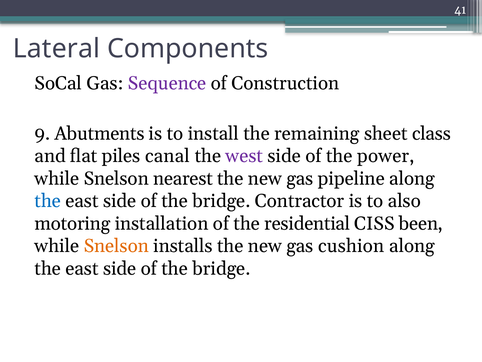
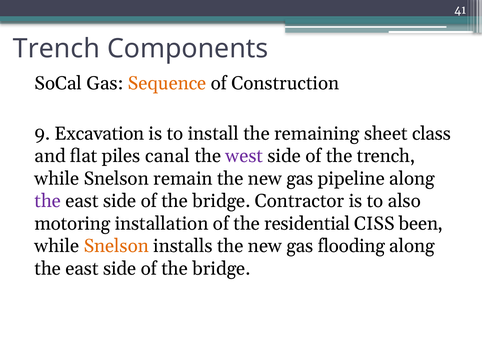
Lateral: Lateral -> Trench (56, 49)
Sequence colour: purple -> orange (167, 83)
Abutments: Abutments -> Excavation (99, 133)
the power: power -> trench (386, 156)
nearest: nearest -> remain (183, 178)
the colour: blue -> purple (48, 201)
cushion: cushion -> flooding (351, 246)
